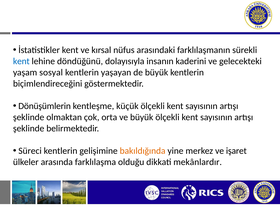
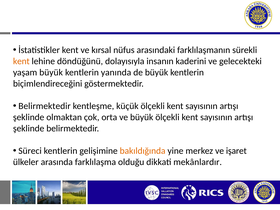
kent colour: blue -> orange (21, 61)
yaşam sosyal: sosyal -> büyük (51, 72)
yaşayan: yaşayan -> yanında (116, 72)
Dönüşümlerin: Dönüşümlerin -> Belirmektedir (45, 106)
